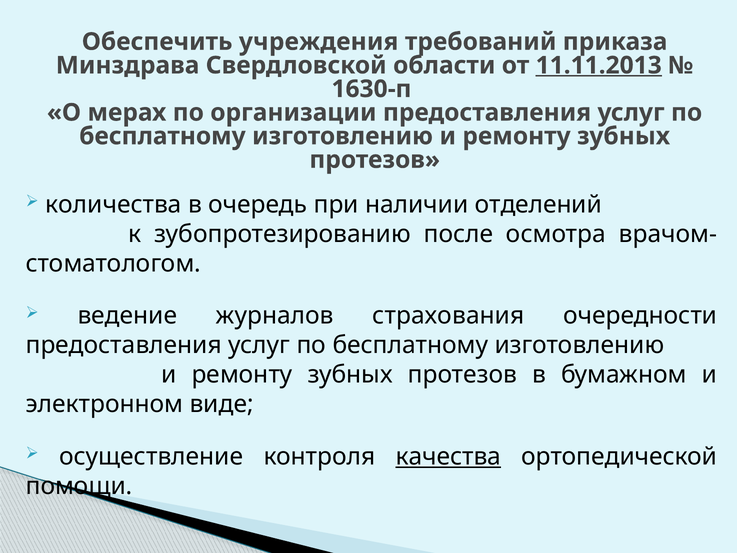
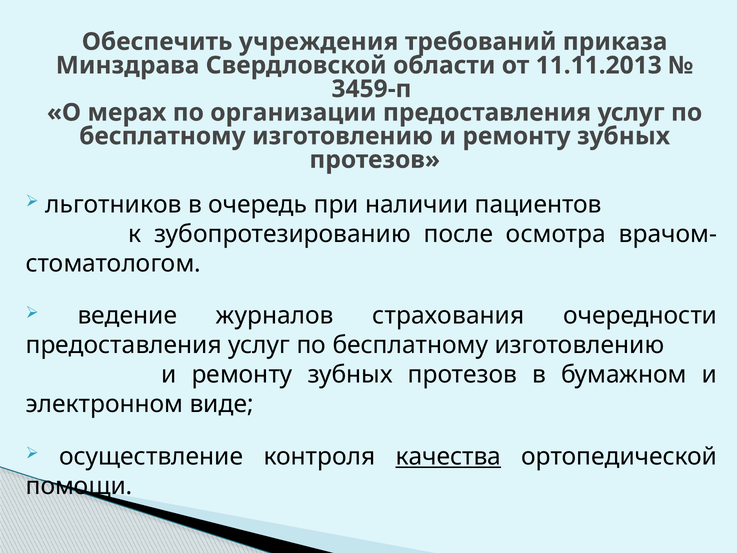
11.11.2013 underline: present -> none (599, 65)
1630-п: 1630-п -> 3459-п (371, 89)
количества: количества -> льготников (114, 204)
отделений: отделений -> пациентов (538, 204)
